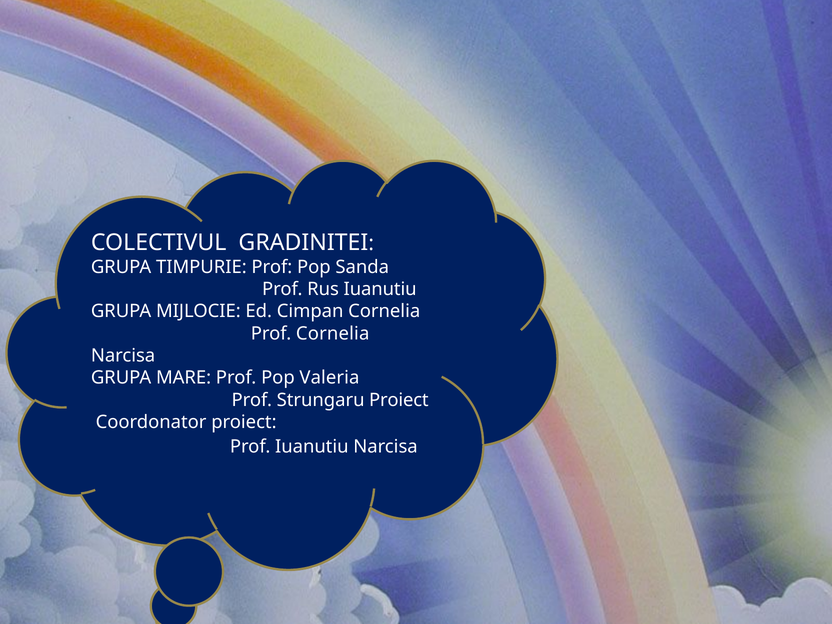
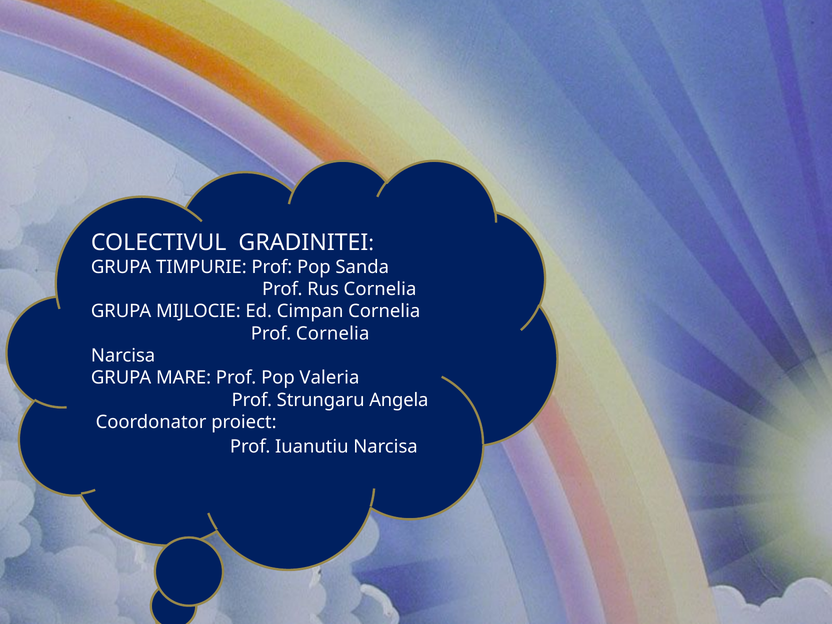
Rus Iuanutiu: Iuanutiu -> Cornelia (380, 289)
Strungaru Proiect: Proiect -> Angela (399, 400)
